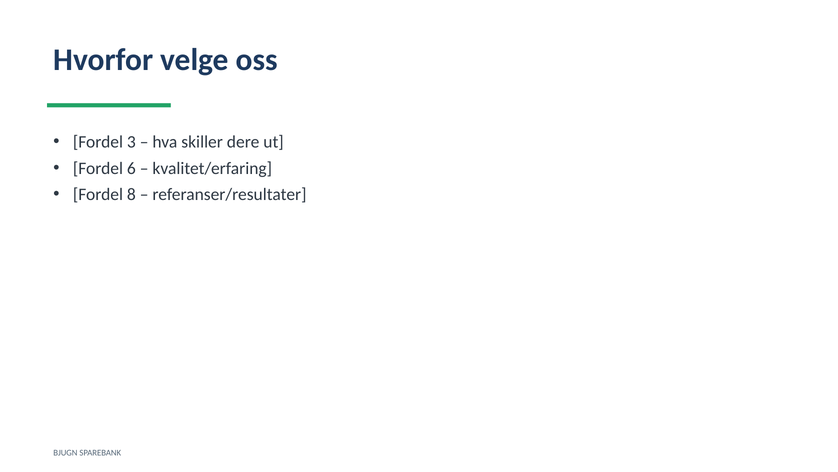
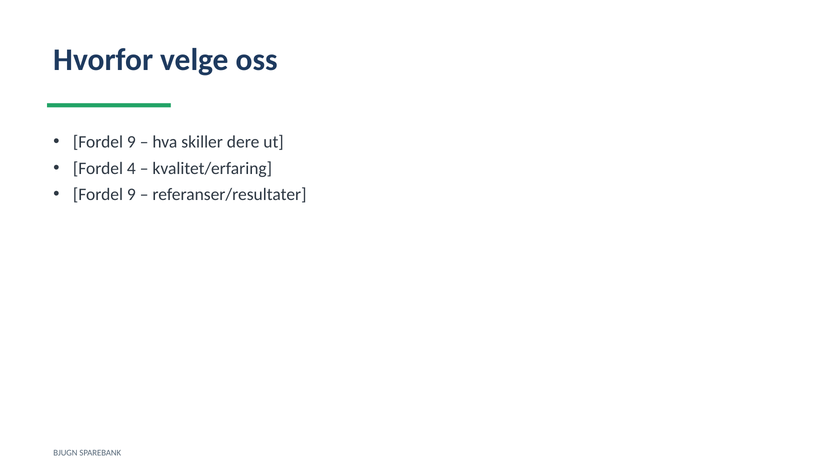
3: 3 -> 9 (131, 142)
6: 6 -> 4 (131, 168)
8: 8 -> 9 (131, 194)
